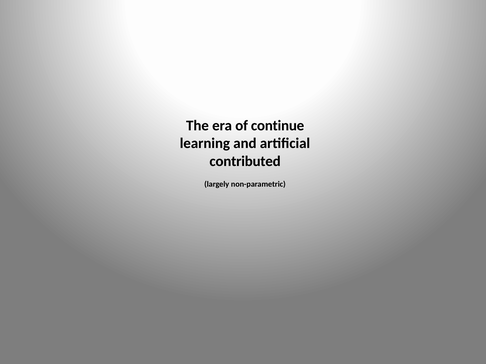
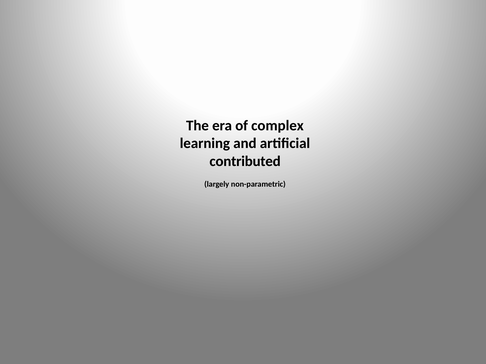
continue: continue -> complex (277, 126)
